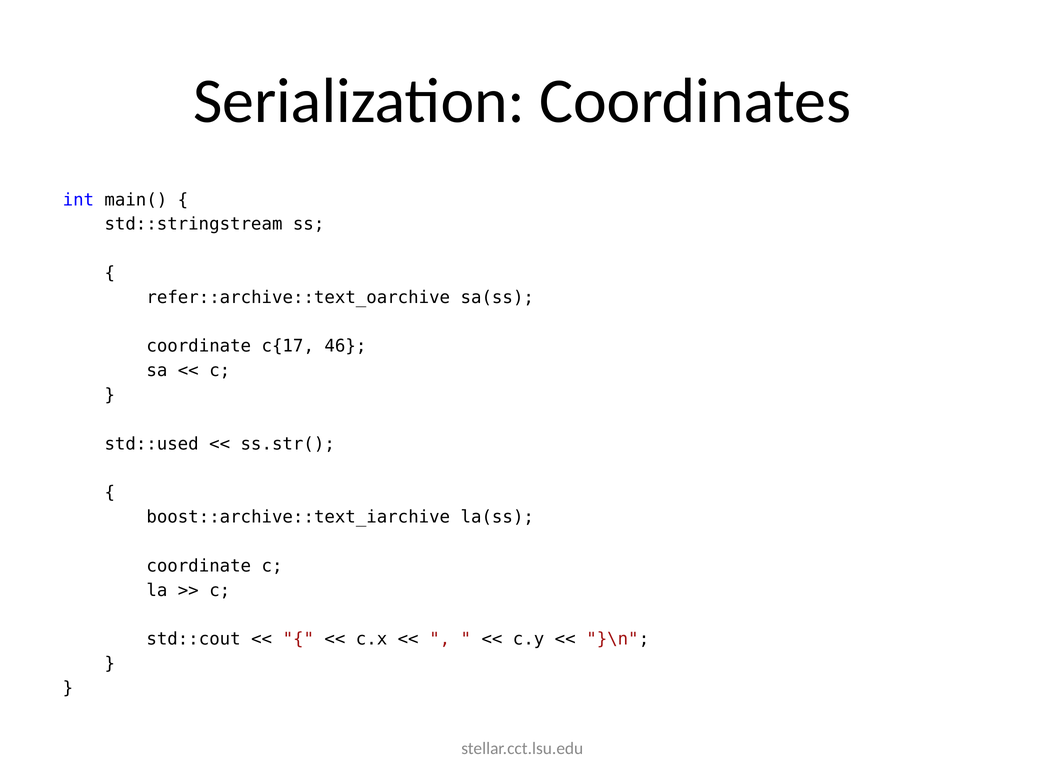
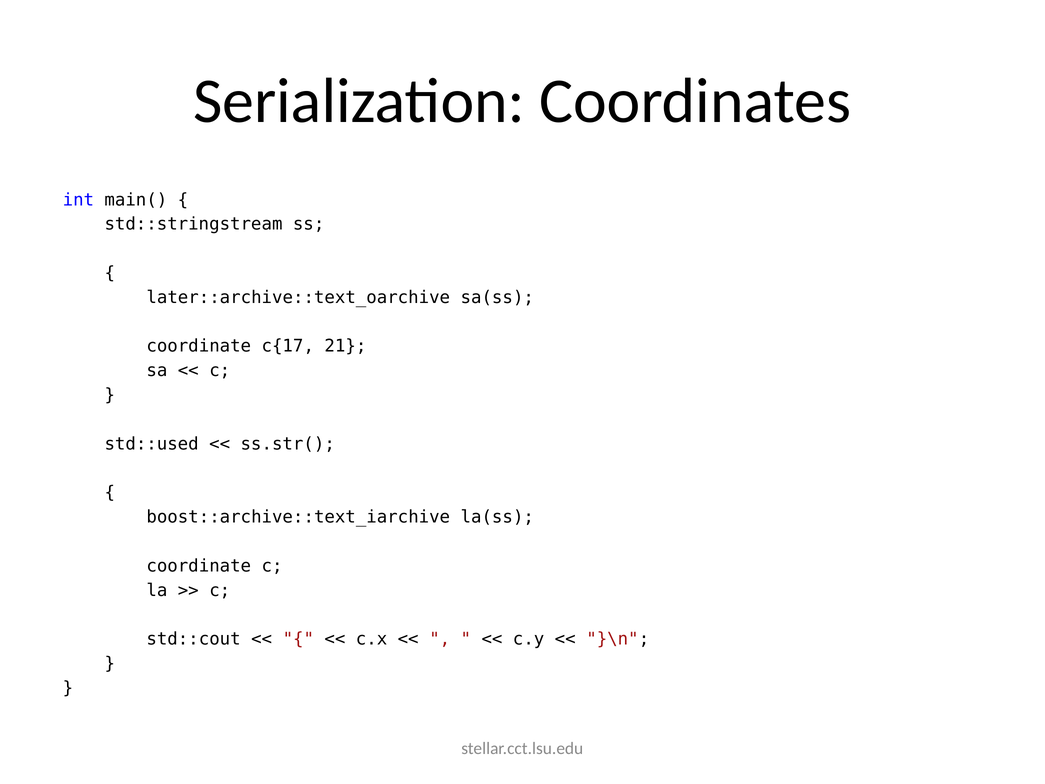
refer::archive::text_oarchive: refer::archive::text_oarchive -> later::archive::text_oarchive (298, 297)
46: 46 -> 21 (345, 346)
